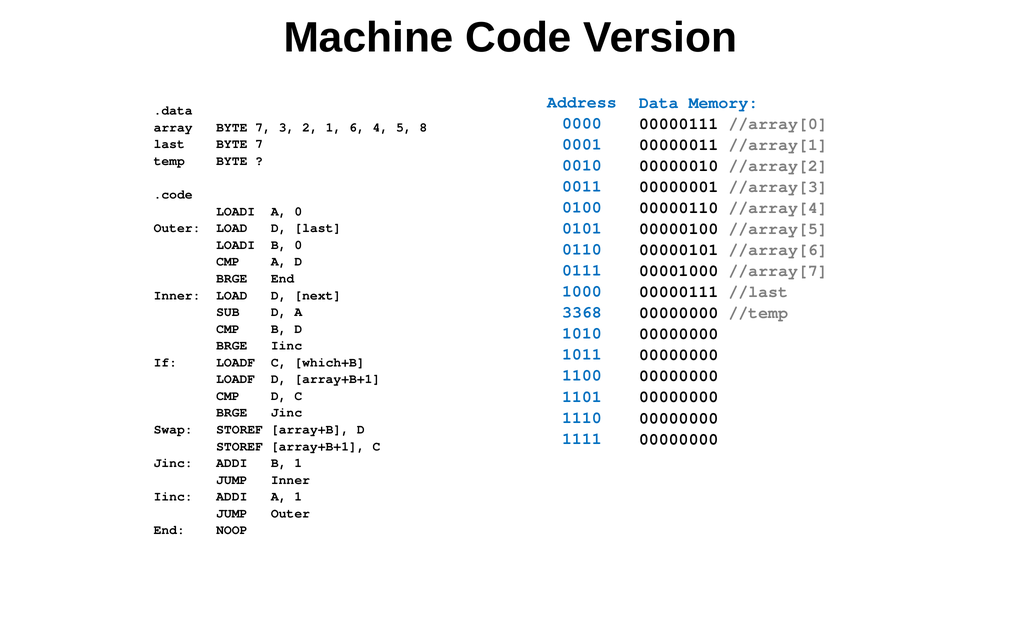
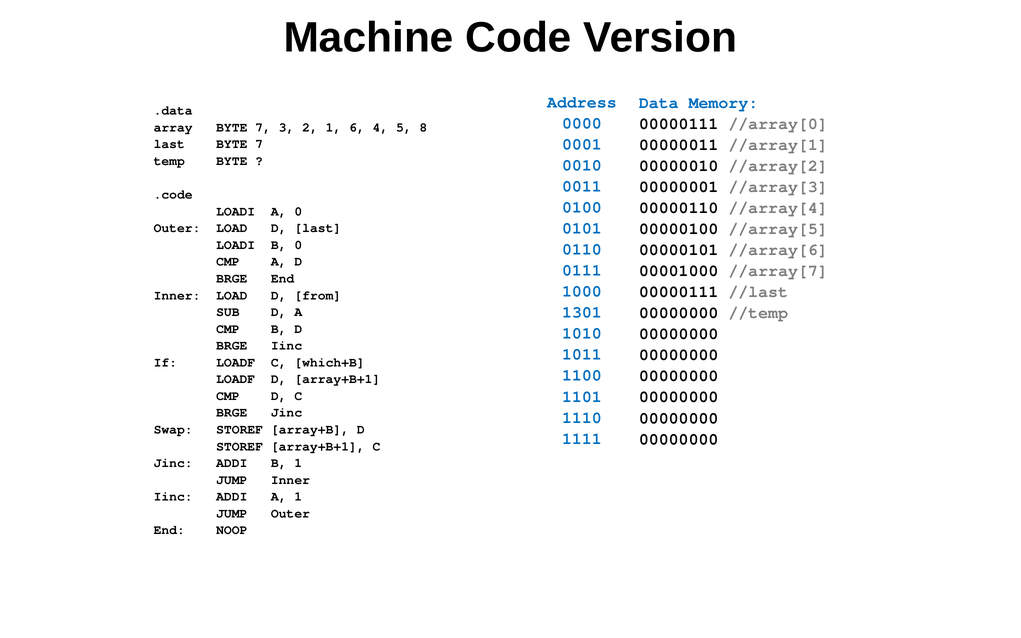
next: next -> from (318, 295)
3368: 3368 -> 1301 (582, 312)
